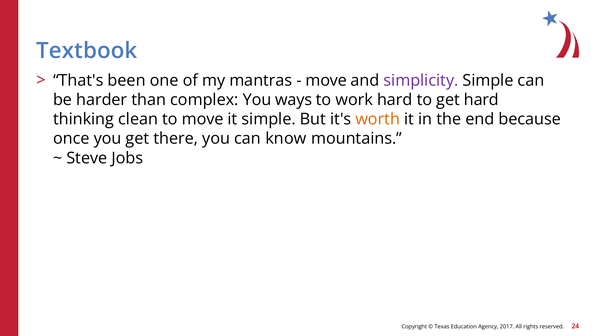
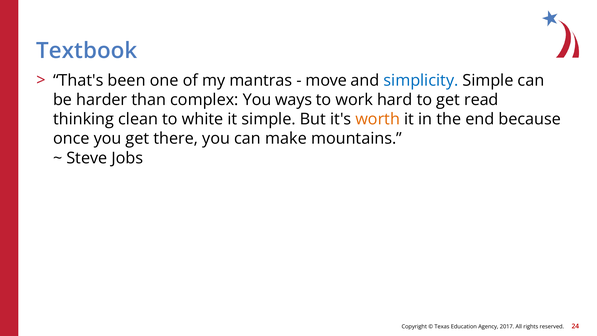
simplicity colour: purple -> blue (421, 80)
get hard: hard -> read (481, 100)
to move: move -> white (203, 119)
know: know -> make (286, 139)
